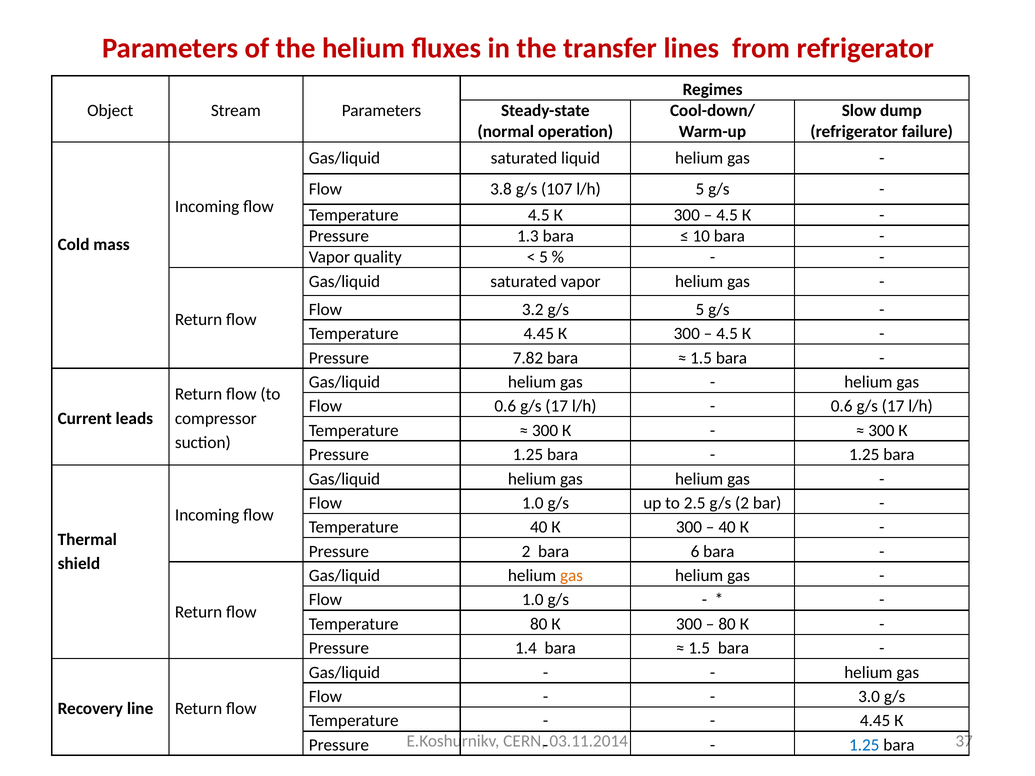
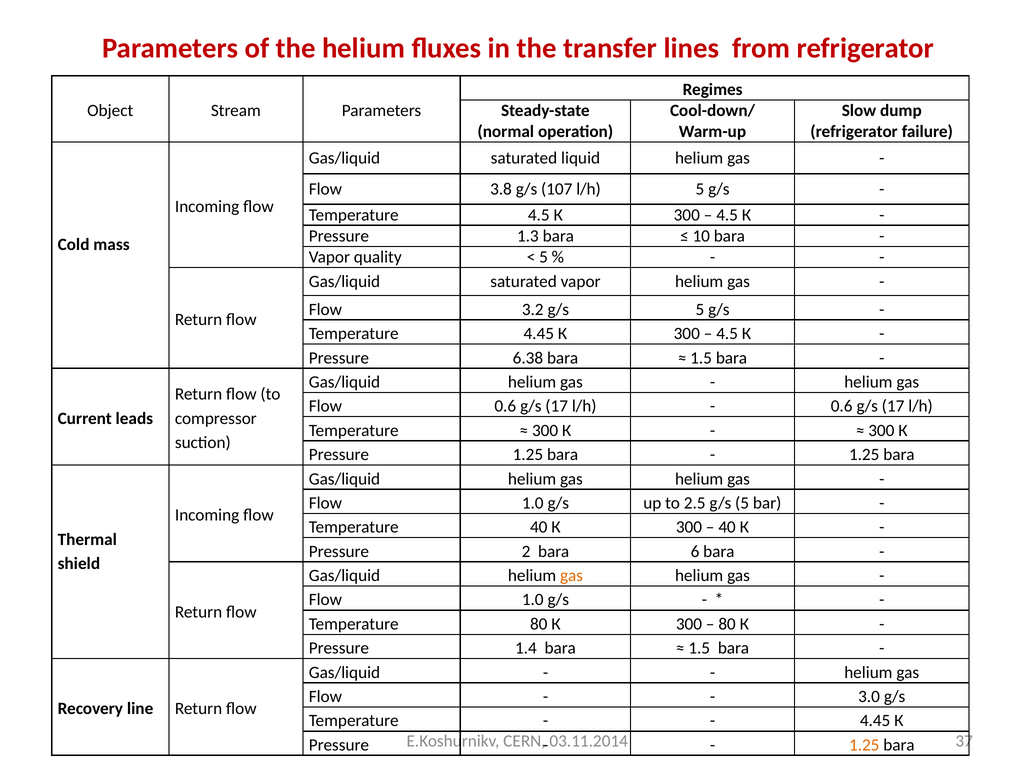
7.82: 7.82 -> 6.38 (528, 358)
2.5 g/s 2: 2 -> 5 (742, 503)
1.25 colour: blue -> orange (864, 745)
